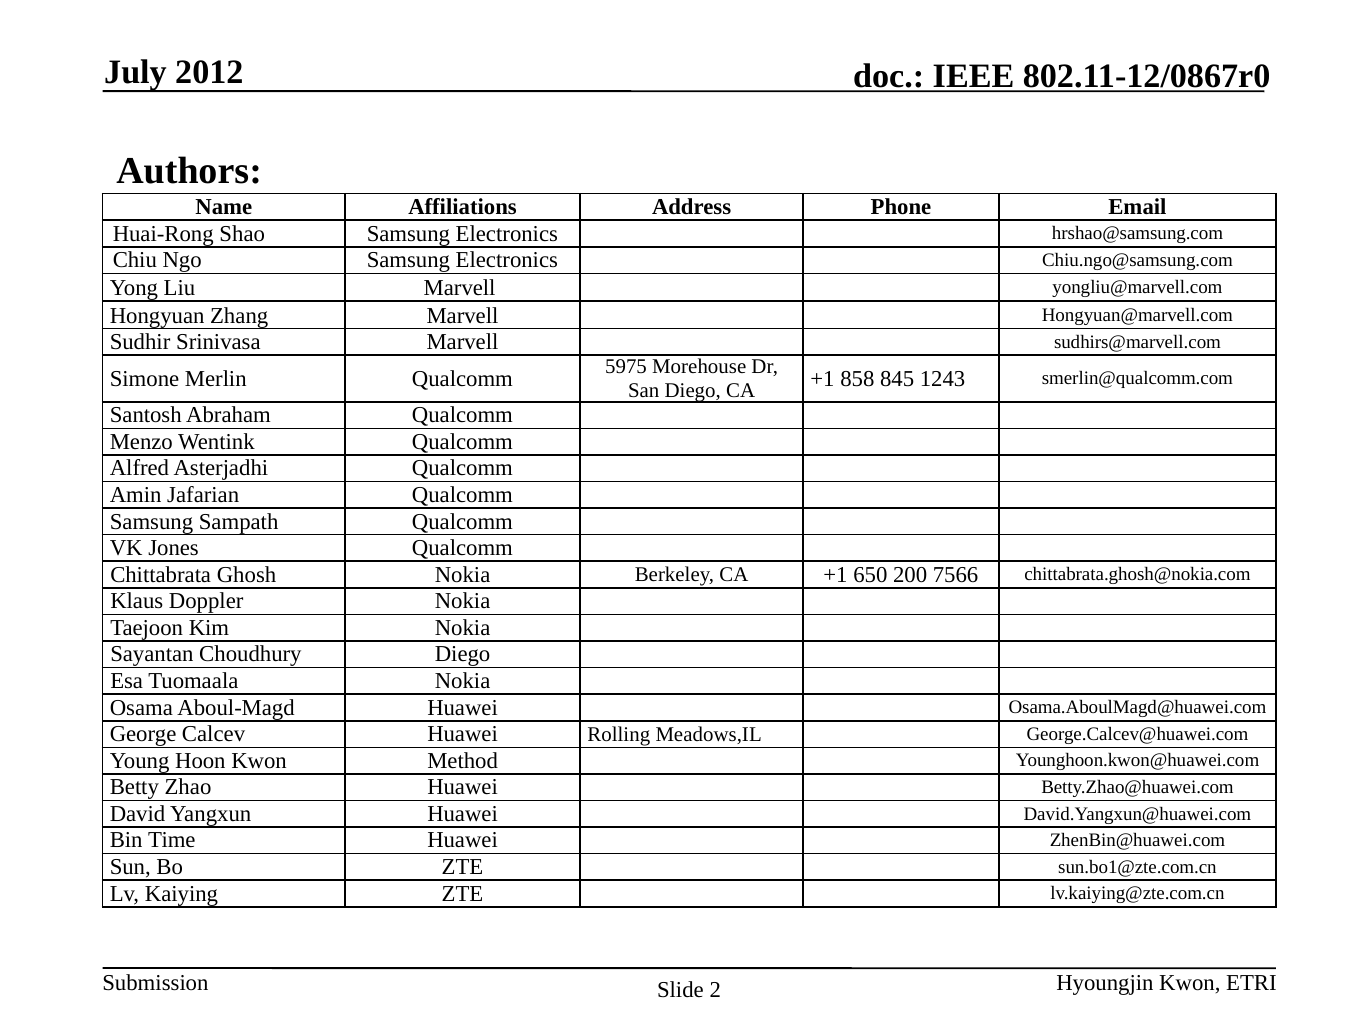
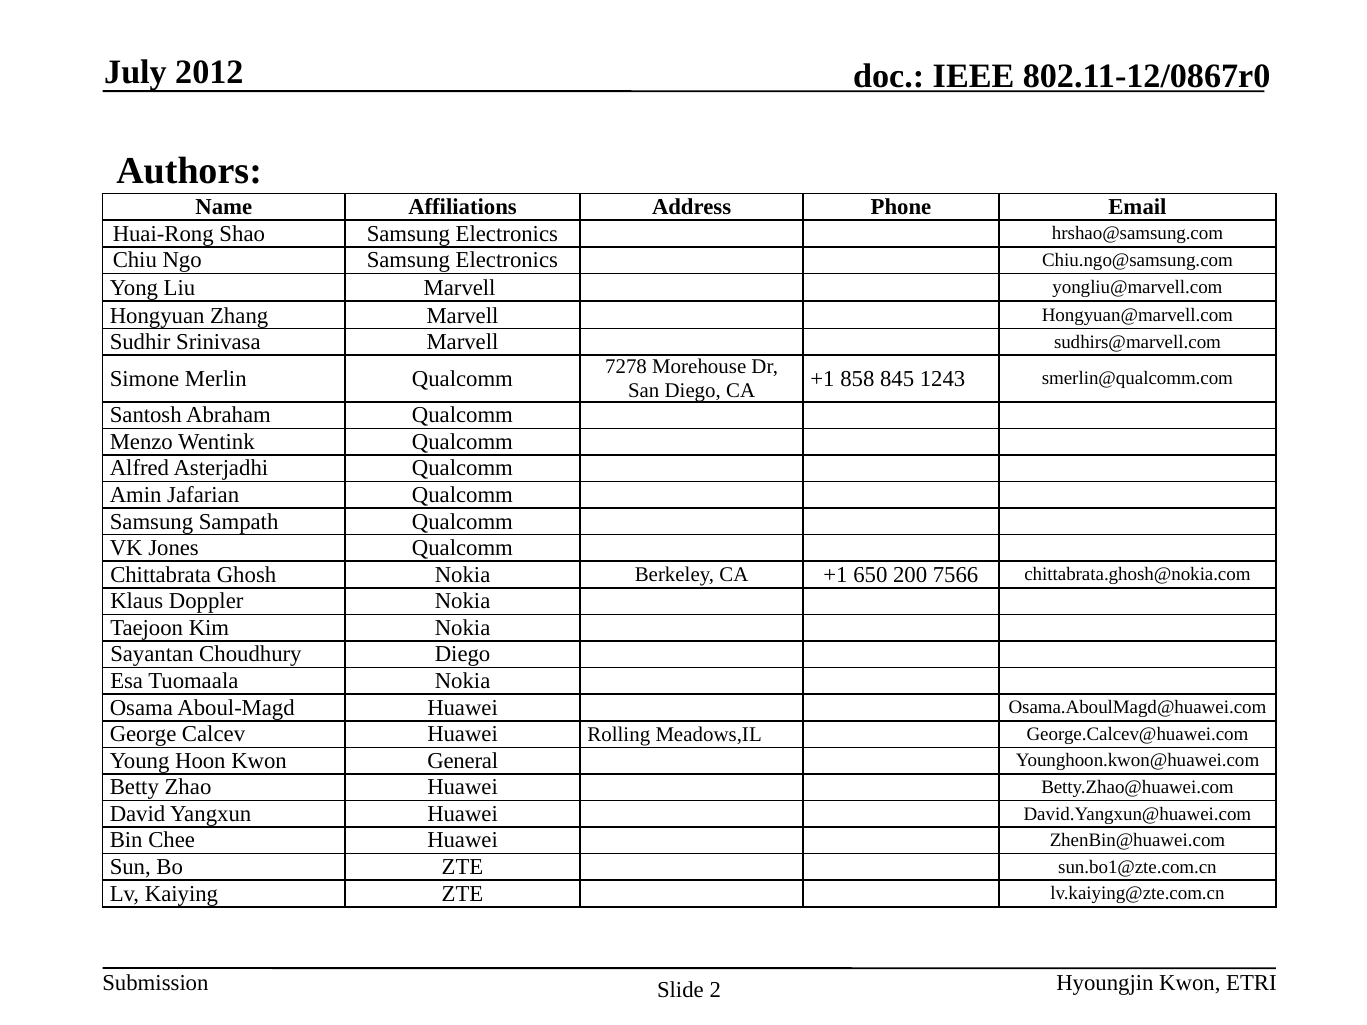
5975: 5975 -> 7278 (626, 367)
Method: Method -> General (463, 761)
Time: Time -> Chee (172, 841)
